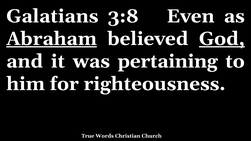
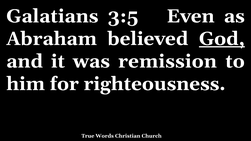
3:8: 3:8 -> 3:5 (123, 16)
Abraham underline: present -> none (52, 39)
pertaining: pertaining -> remission (168, 61)
